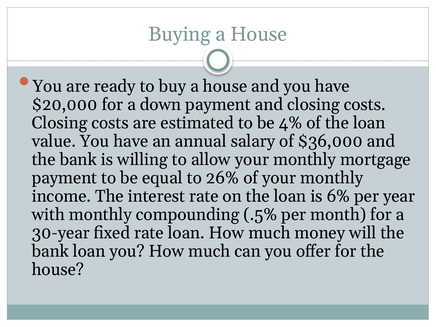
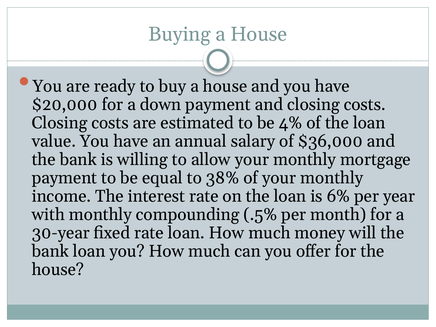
26%: 26% -> 38% (223, 178)
